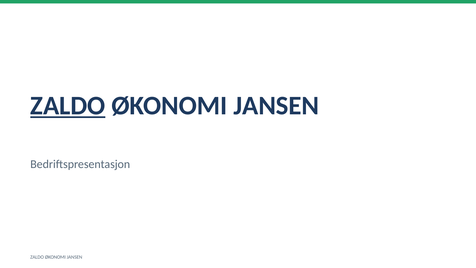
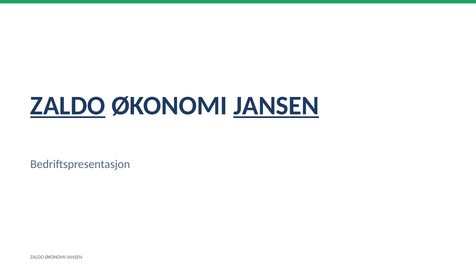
JANSEN underline: none -> present (276, 106)
